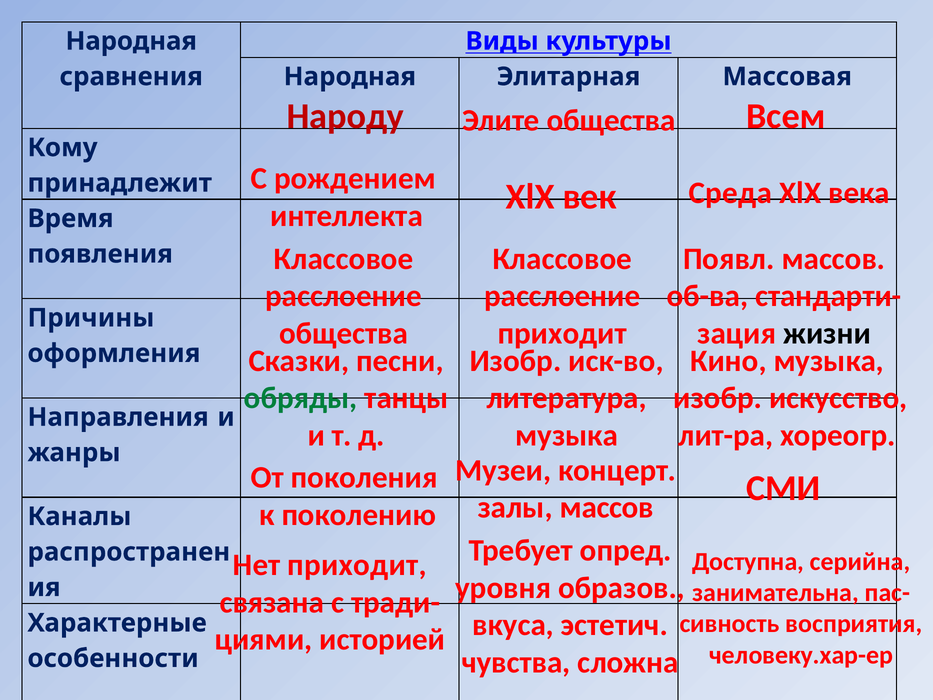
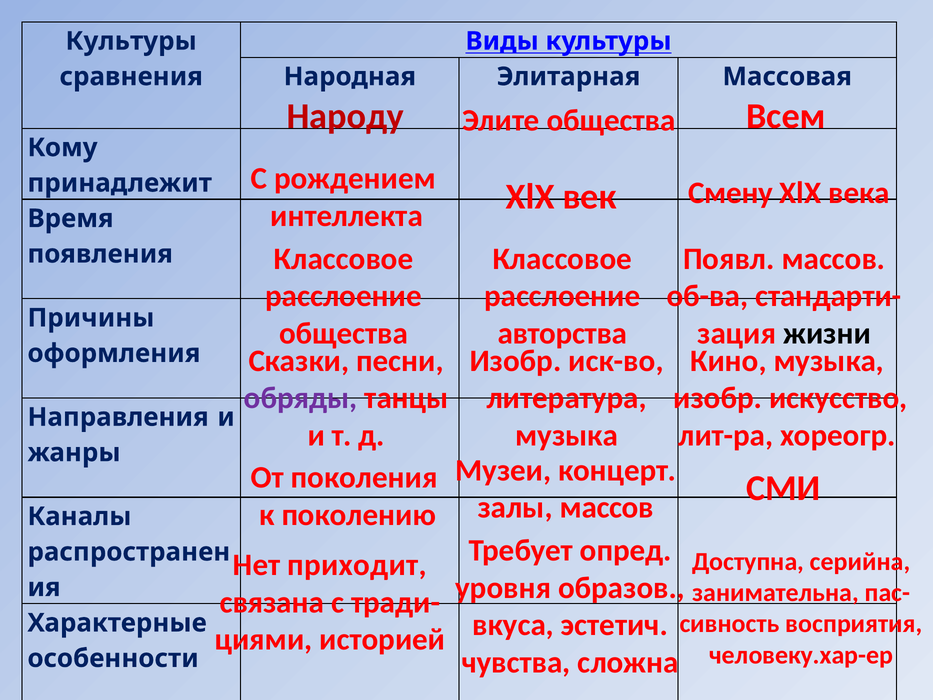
Народная: Народная -> Культуры (131, 41)
Среда: Среда -> Смену (731, 193)
приходит: приходит -> авторства (562, 333)
обряды colour: green -> purple (301, 398)
